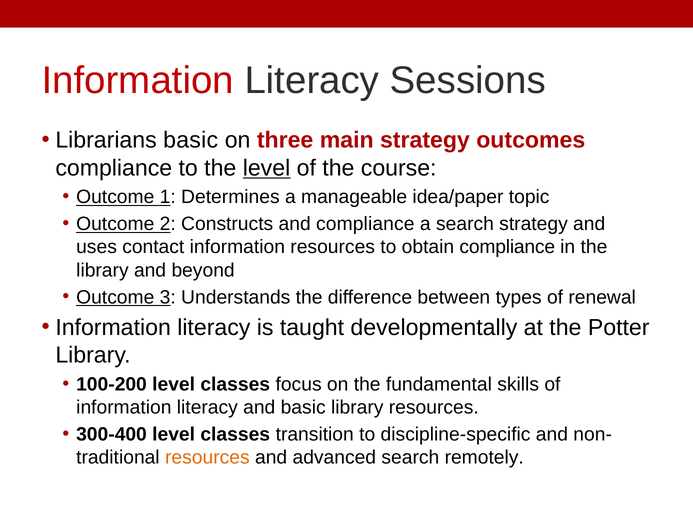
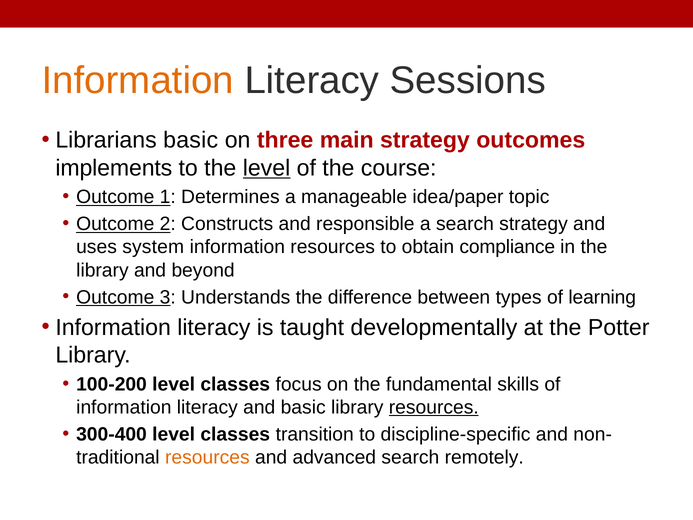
Information colour: red -> orange (138, 81)
compliance: compliance -> implements (114, 168)
and compliance: compliance -> responsible (365, 224)
contact: contact -> system (153, 247)
renewal: renewal -> learning (602, 297)
resources underline: none -> present (434, 407)
